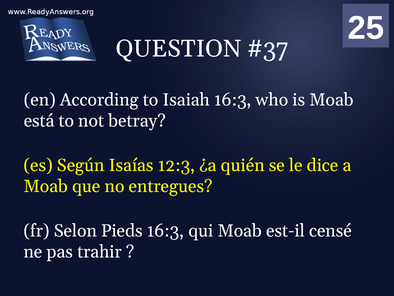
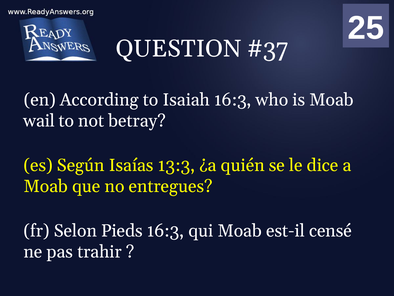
está: está -> wail (39, 121)
12:3: 12:3 -> 13:3 (176, 165)
